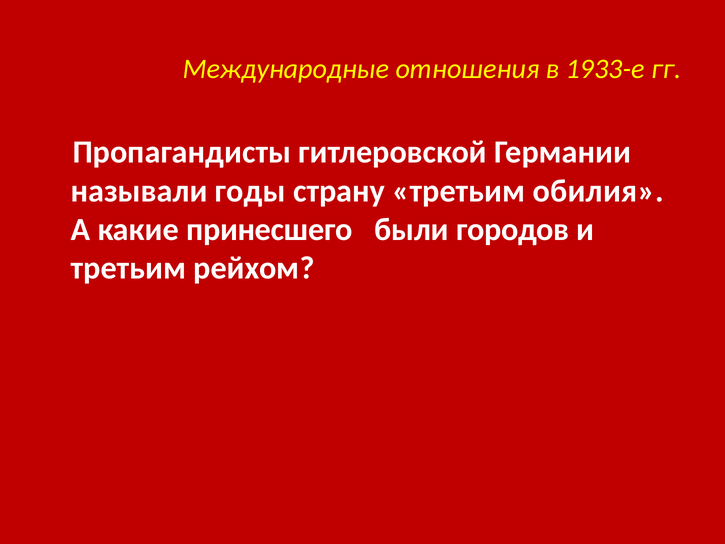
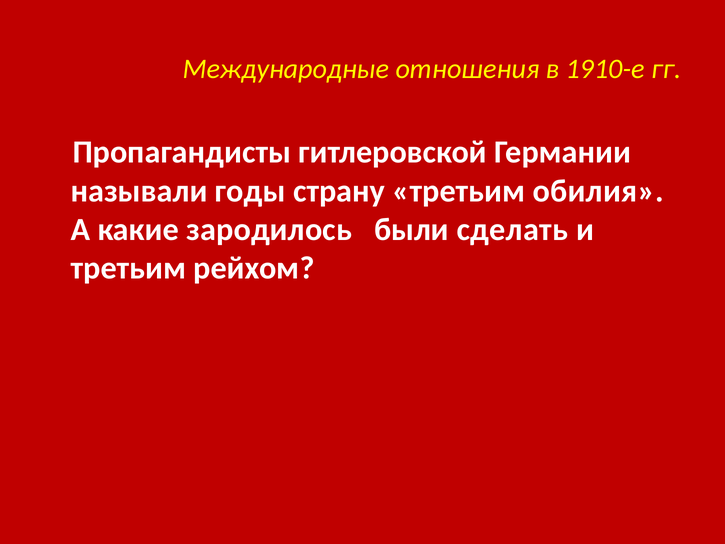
1933-е: 1933-е -> 1910-е (605, 69)
принесшего: принесшего -> зародилось (269, 230)
городов: городов -> сделать (512, 230)
